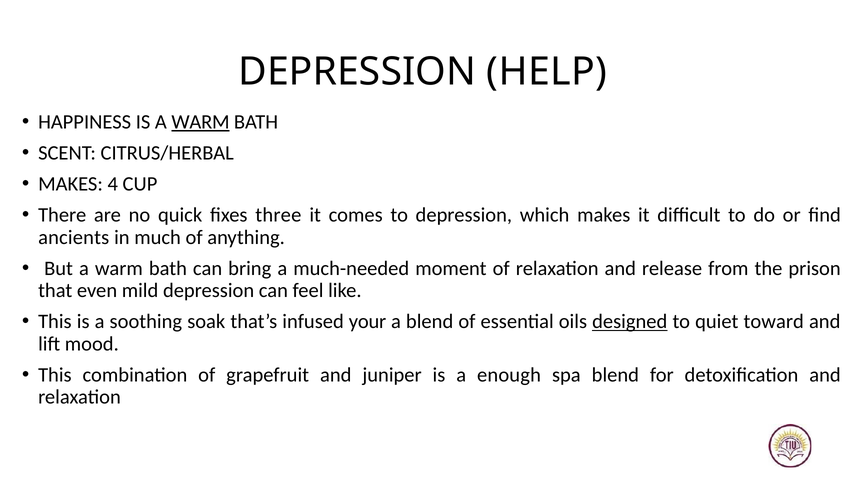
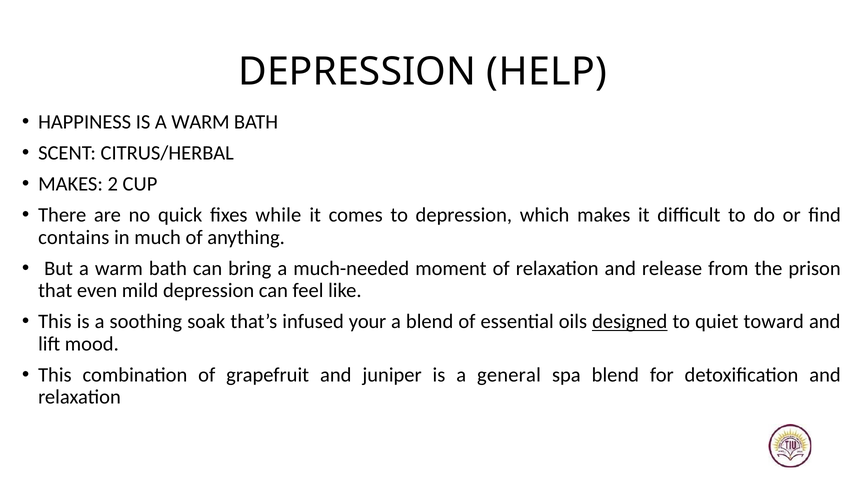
WARM underline: present -> none (201, 122)
4: 4 -> 2 (113, 184)
three: three -> while (278, 215)
ancients: ancients -> contains (74, 237)
enough: enough -> general (509, 375)
